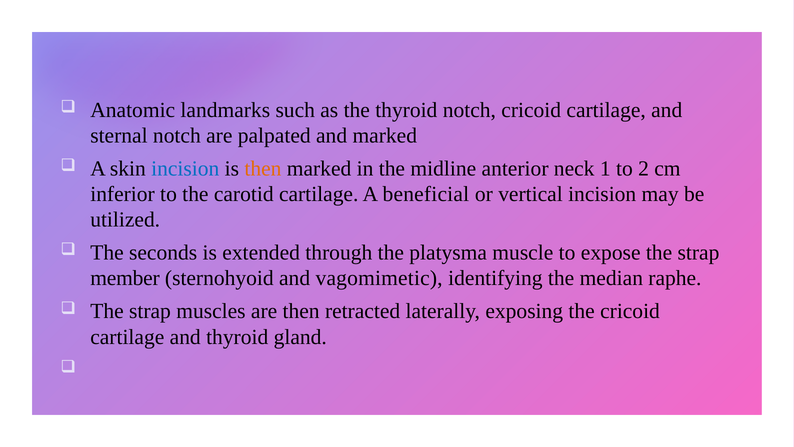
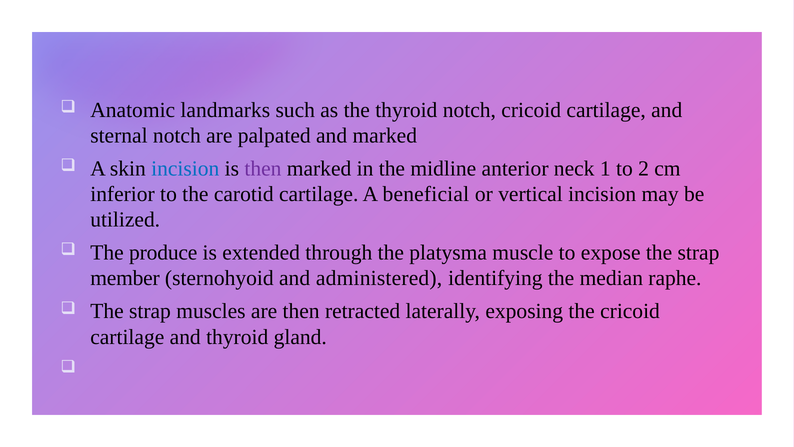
then colour: orange -> purple (263, 169)
seconds: seconds -> produce (163, 253)
vagomimetic: vagomimetic -> administered (379, 278)
